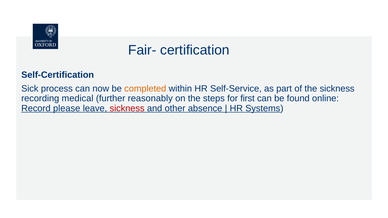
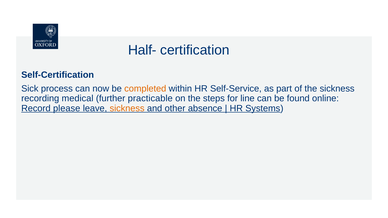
Fair-: Fair- -> Half- (142, 50)
reasonably: reasonably -> practicable (150, 99)
first: first -> line (247, 99)
sickness colour: red -> orange (127, 108)
